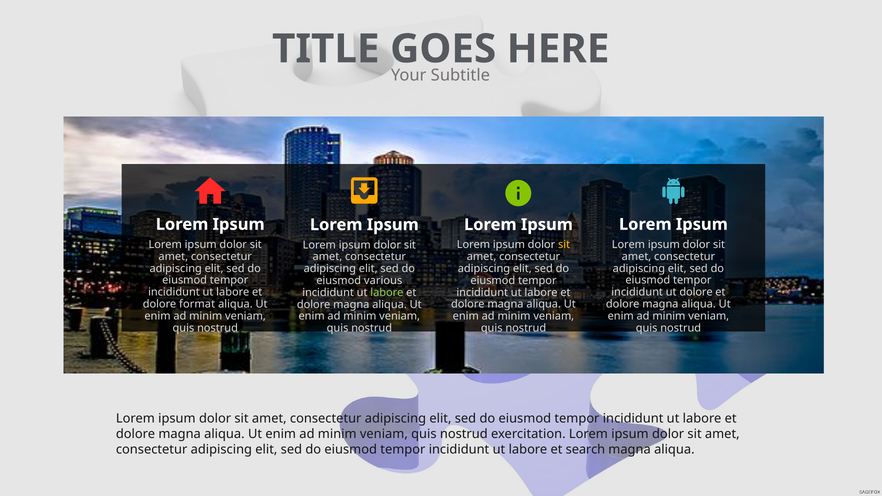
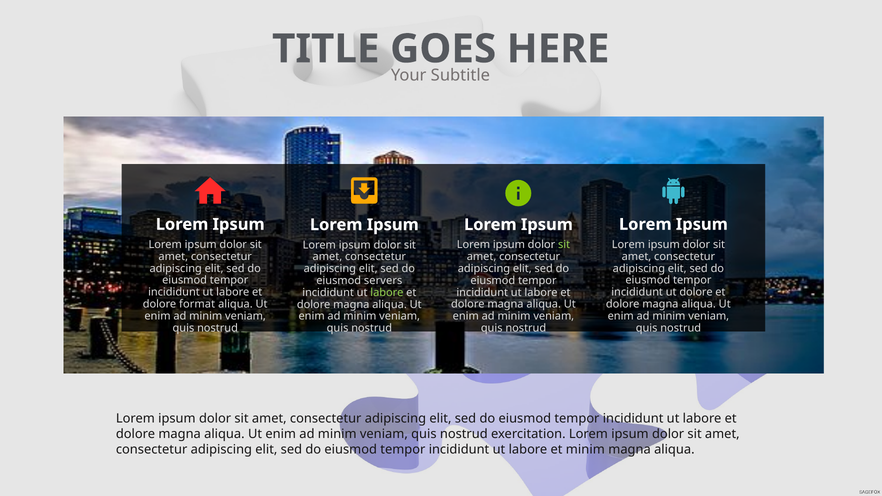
sit colour: yellow -> light green (564, 245)
various: various -> servers (383, 281)
et search: search -> minim (585, 450)
